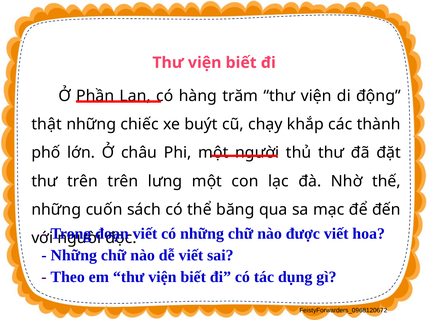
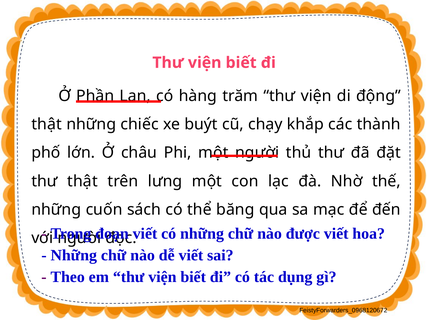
thư trên: trên -> thật (82, 181)
